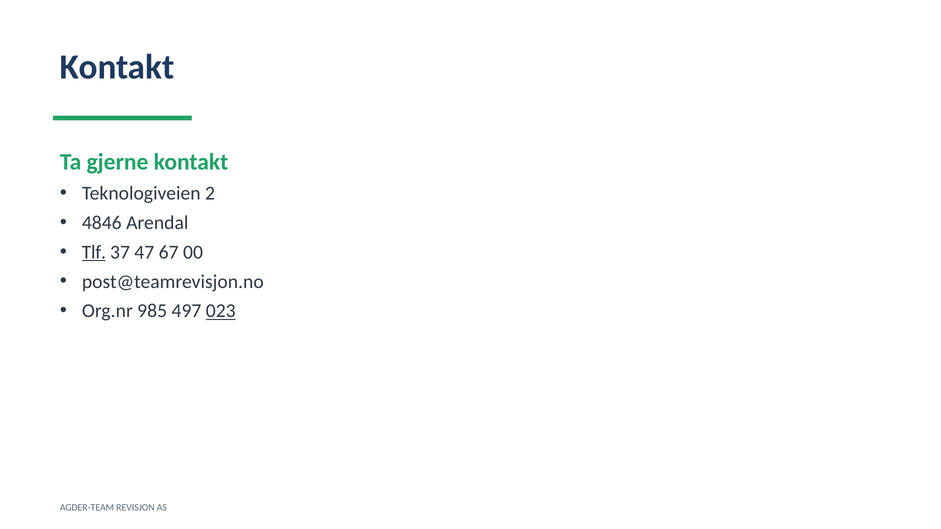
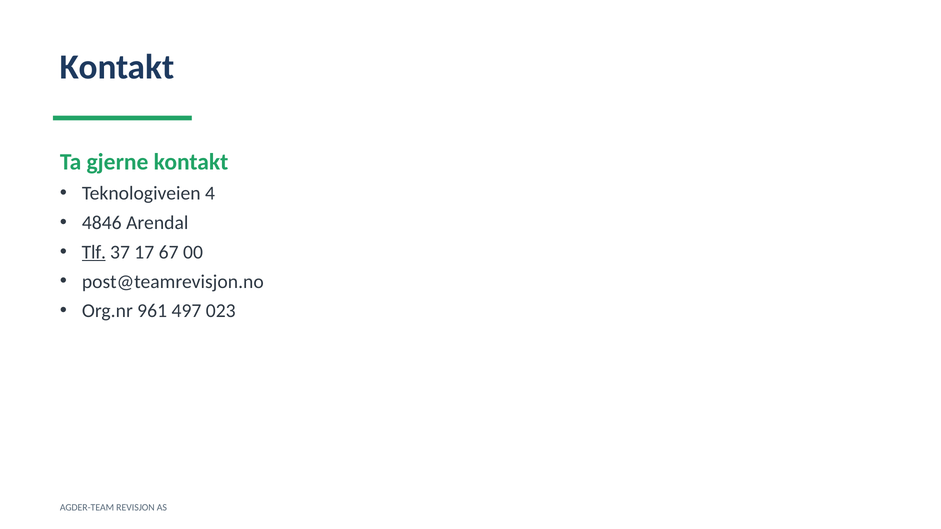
2: 2 -> 4 (210, 193)
47: 47 -> 17 (144, 252)
985: 985 -> 961 (152, 311)
023 underline: present -> none (221, 311)
